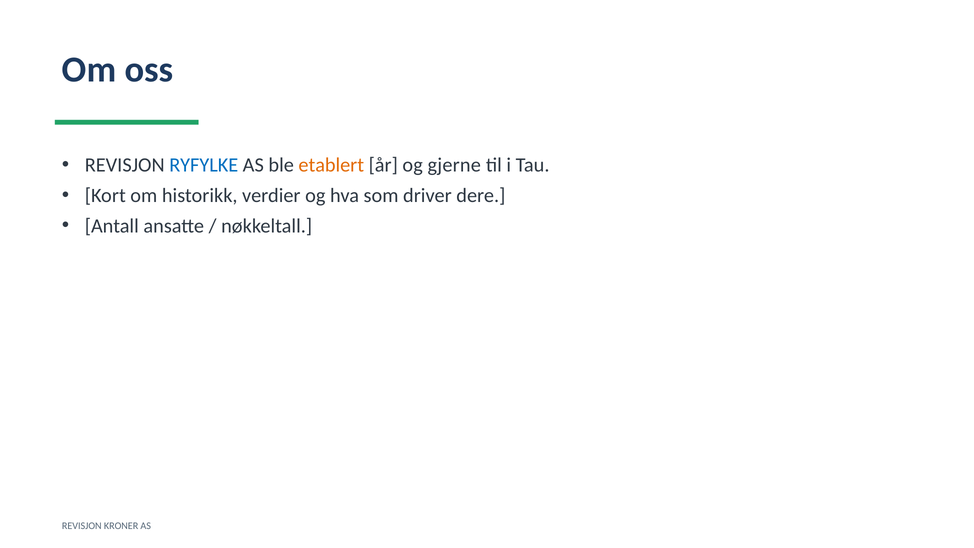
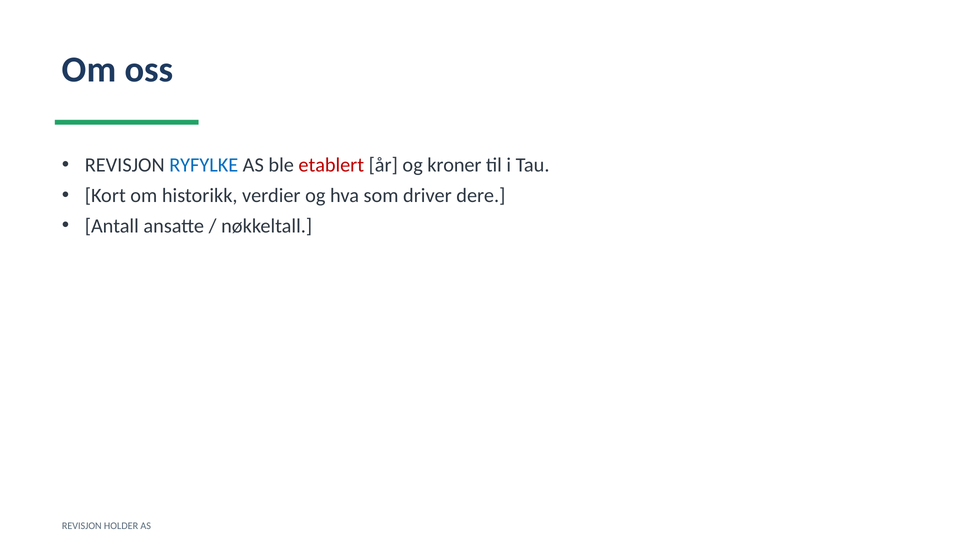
etablert colour: orange -> red (331, 165)
gjerne: gjerne -> kroner (454, 165)
KRONER: KRONER -> HOLDER (121, 526)
